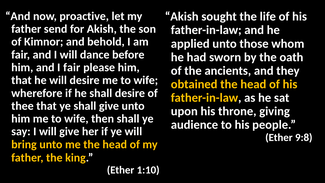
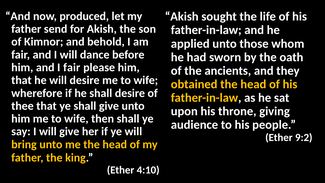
proactive: proactive -> produced (84, 16)
9:8: 9:8 -> 9:2 (304, 137)
1:10: 1:10 -> 4:10 (148, 170)
